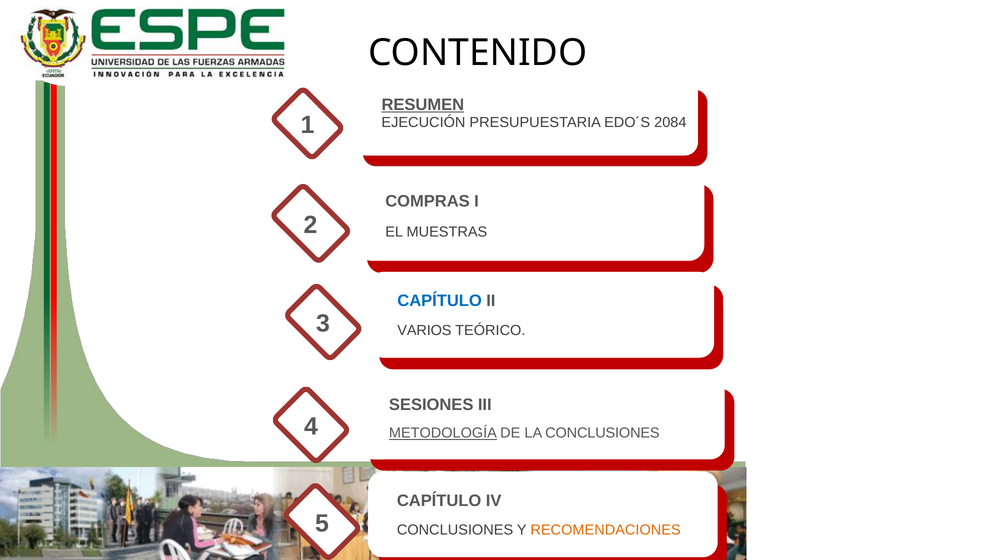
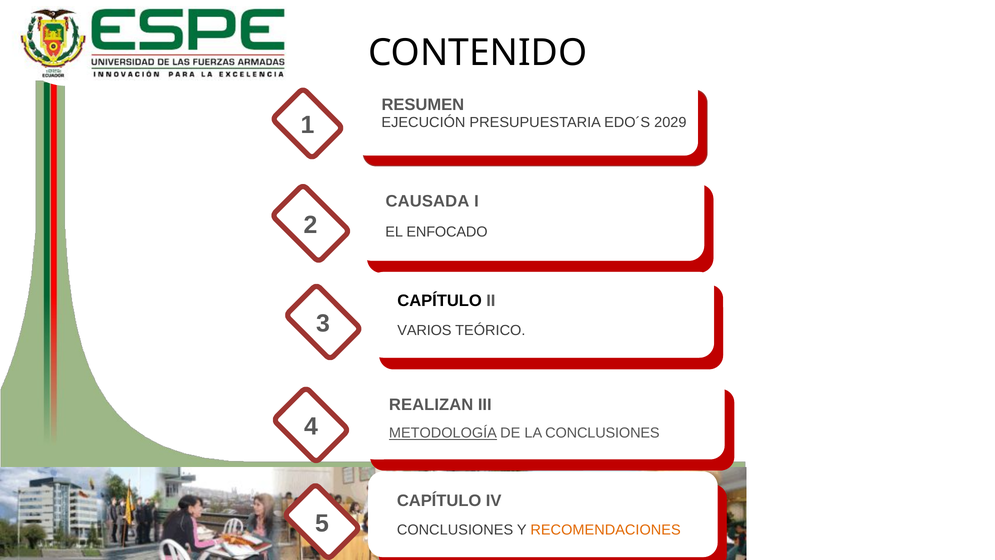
RESUMEN underline: present -> none (423, 105)
2084: 2084 -> 2029 (670, 122)
COMPRAS: COMPRAS -> CAUSADA (427, 201)
MUESTRAS: MUESTRAS -> ENFOCADO (447, 232)
CAPÍTULO colour: blue -> black (440, 301)
SESIONES: SESIONES -> REALIZAN (431, 404)
